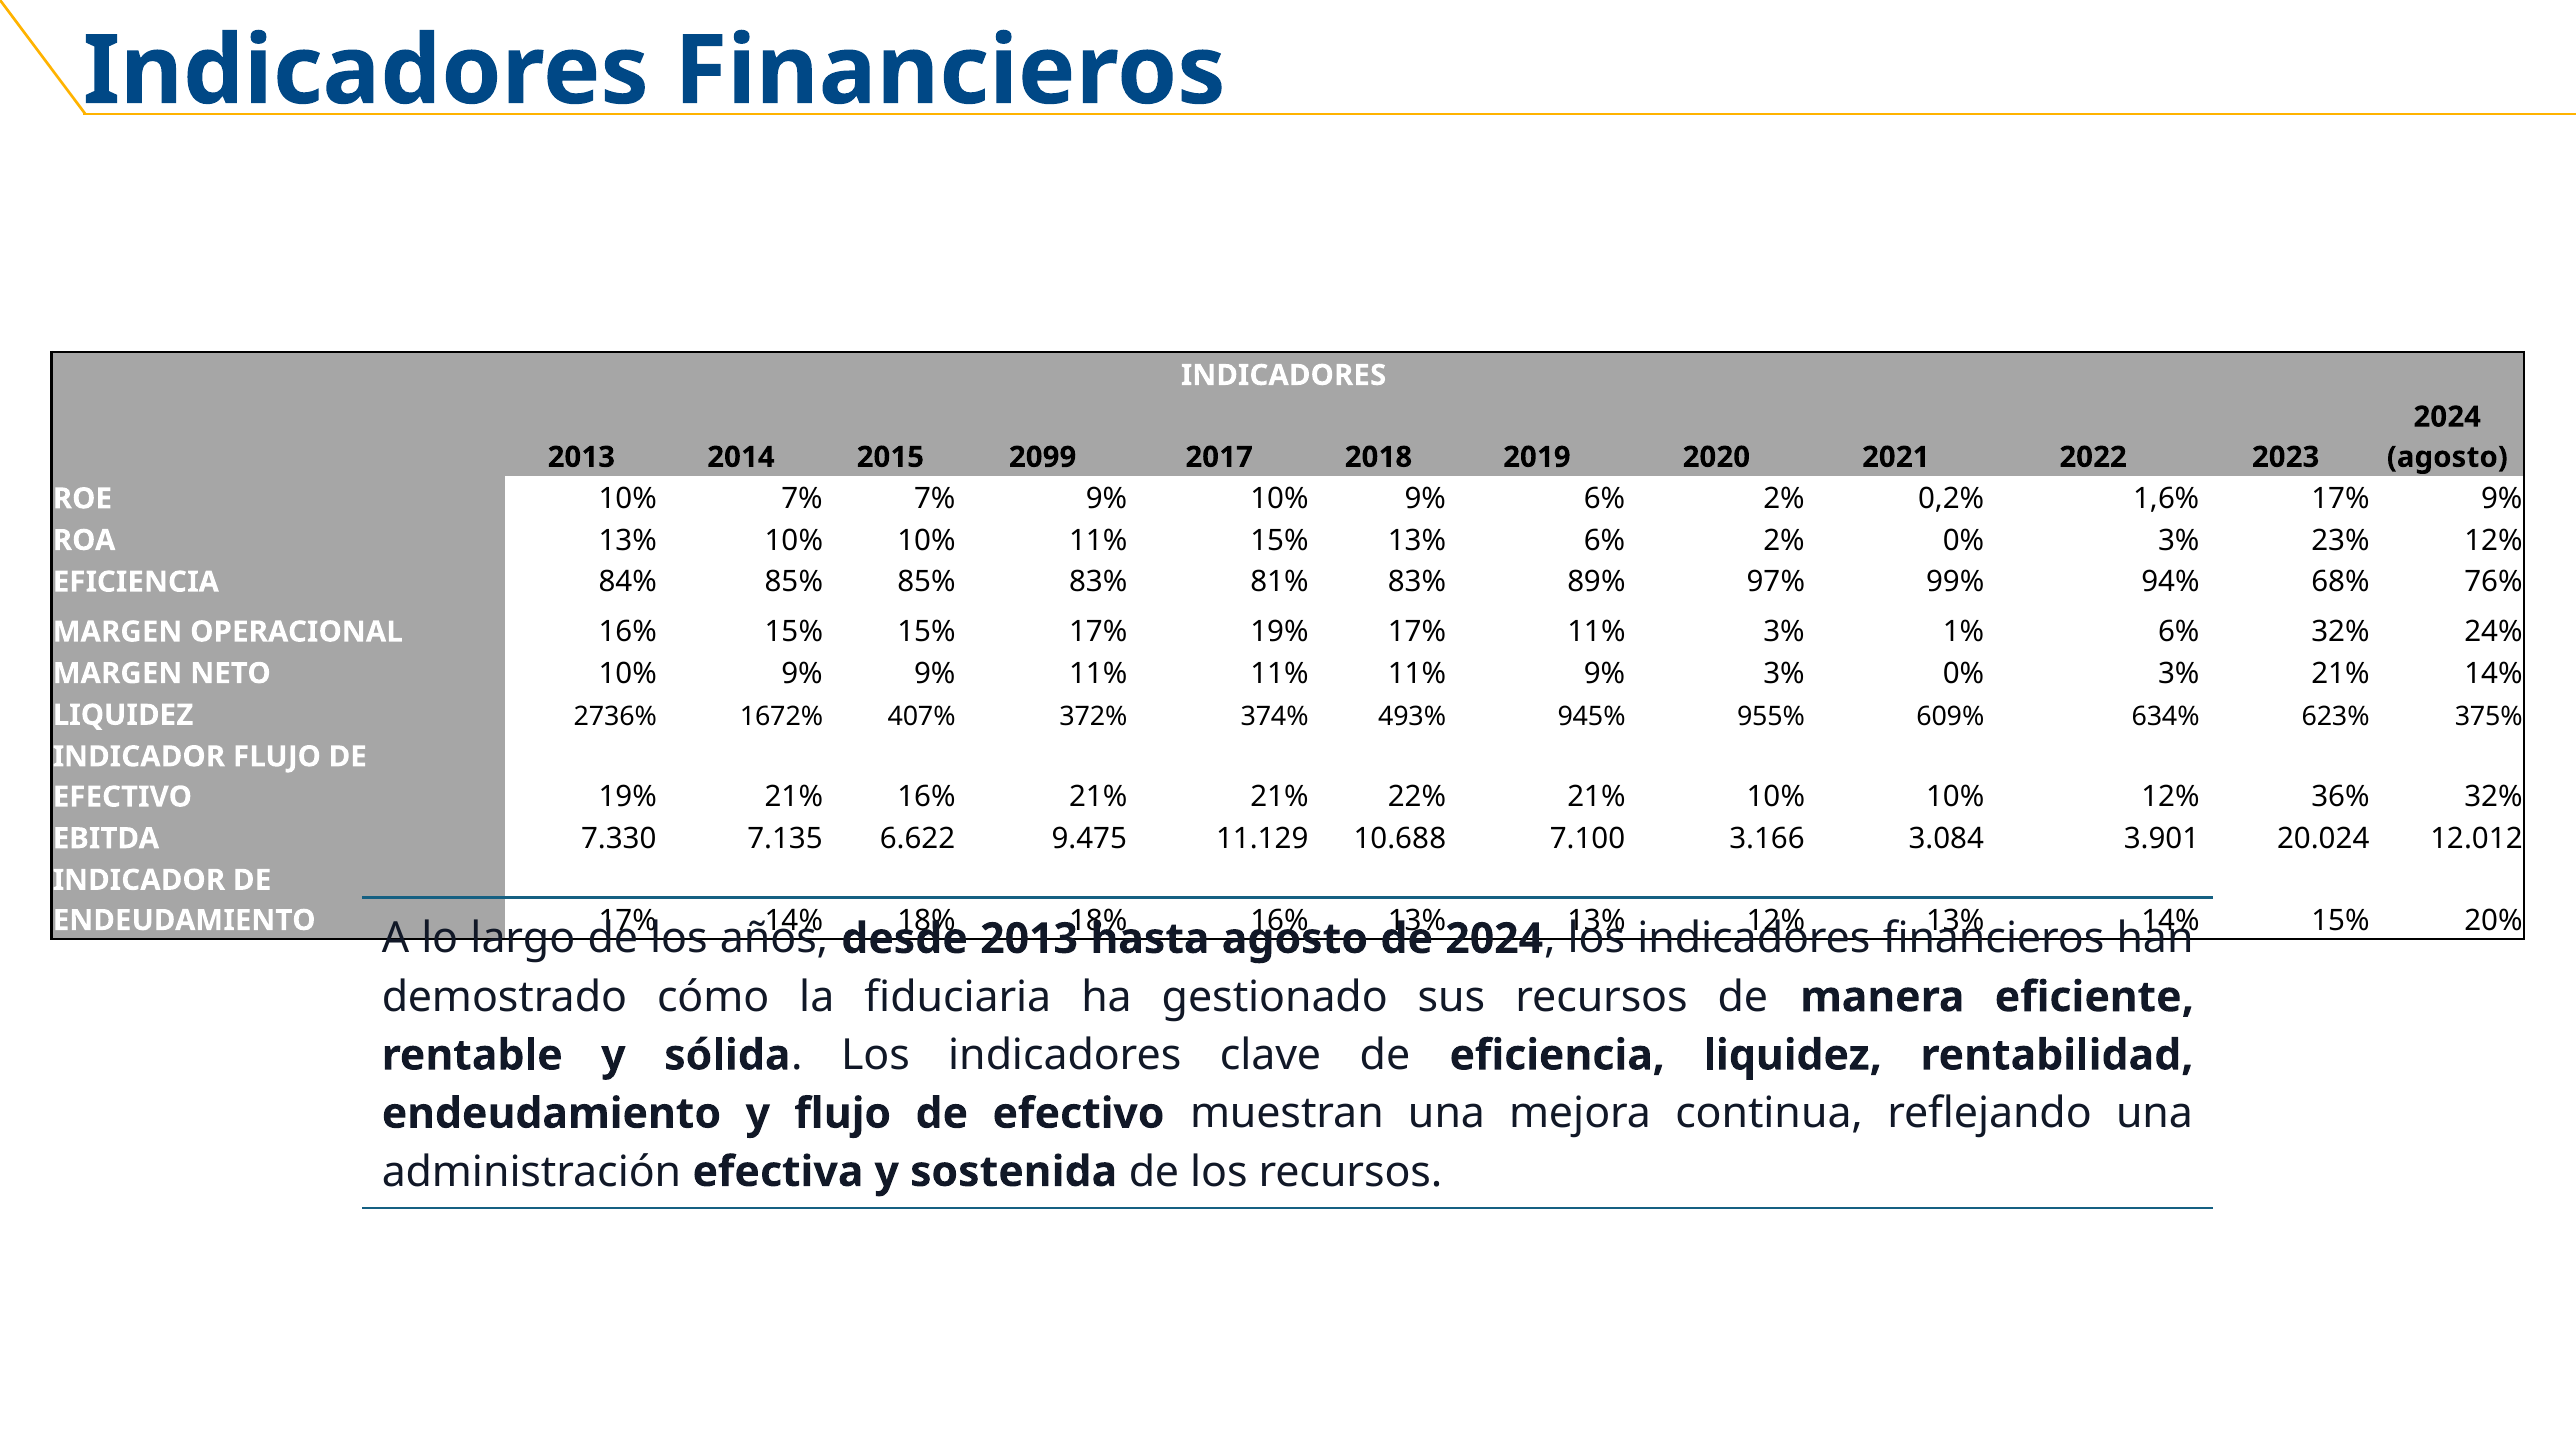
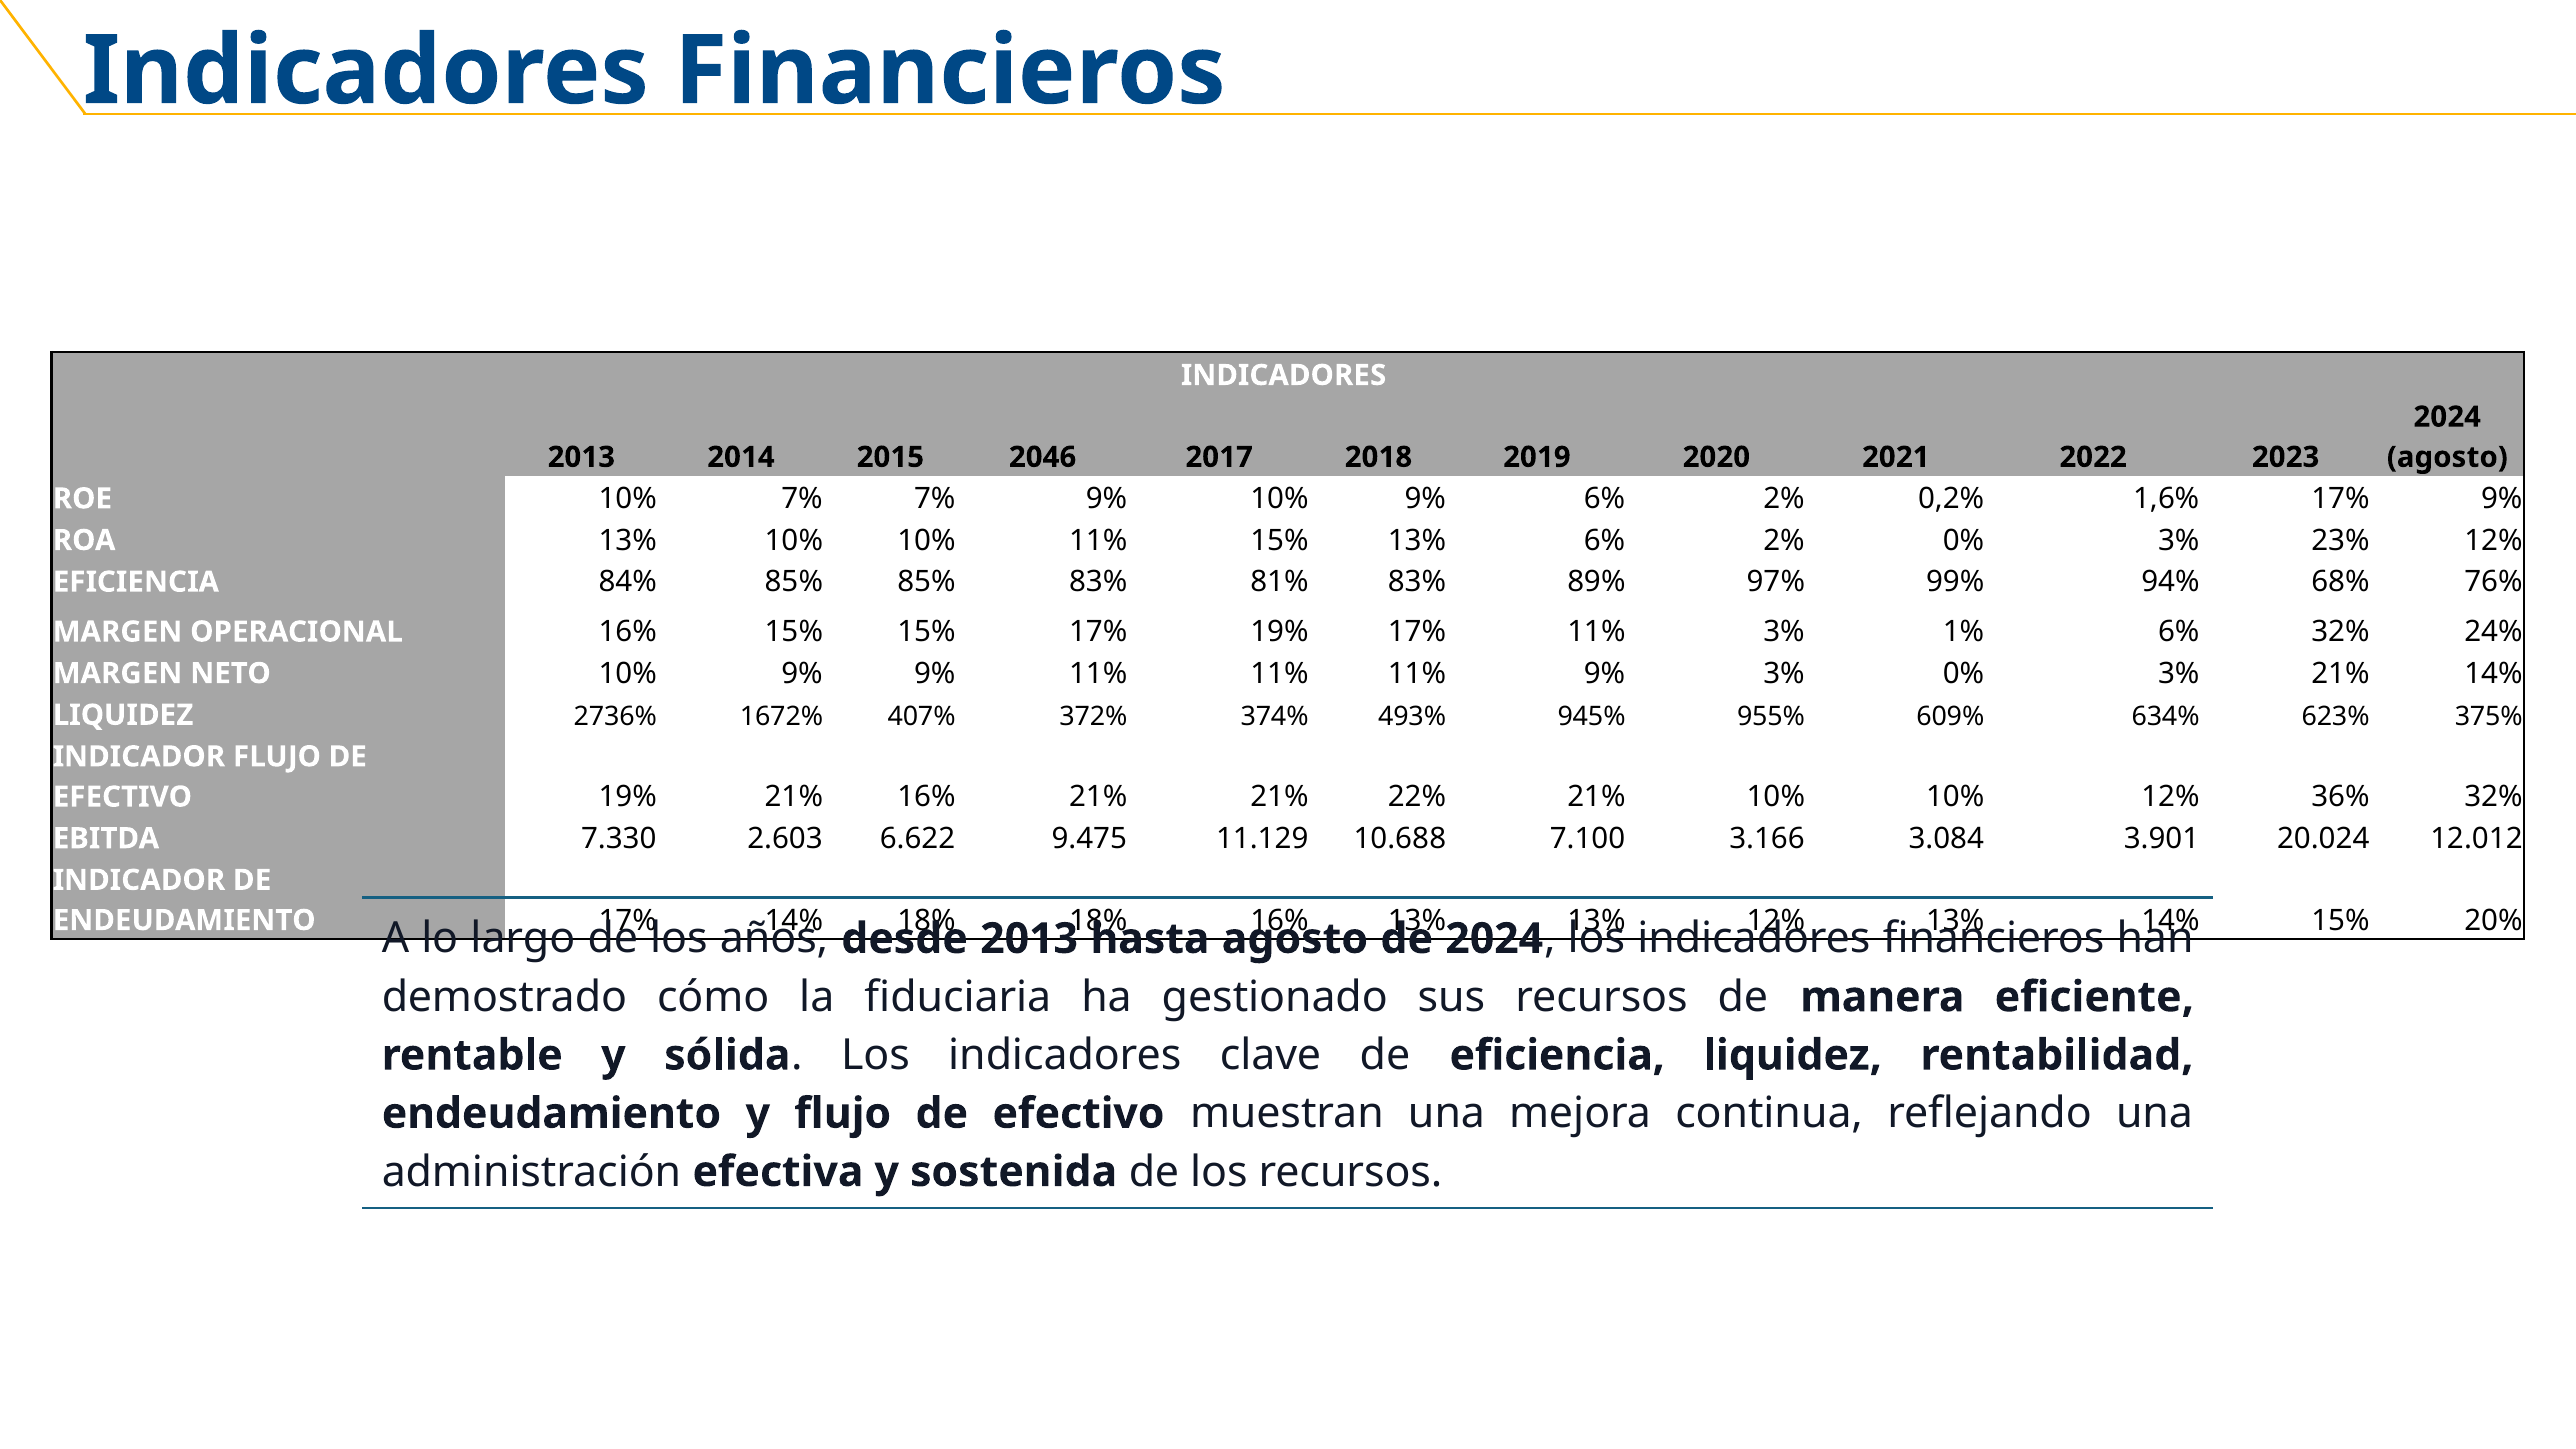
2099: 2099 -> 2046 (1043, 457)
7.135: 7.135 -> 2.603 (785, 839)
